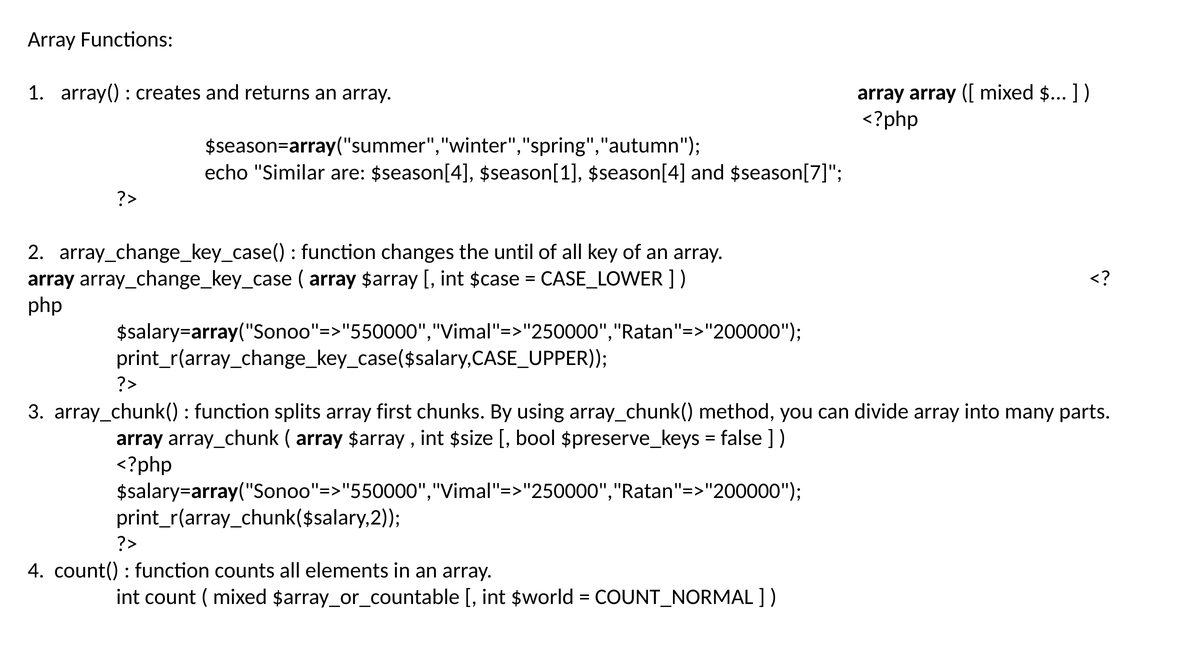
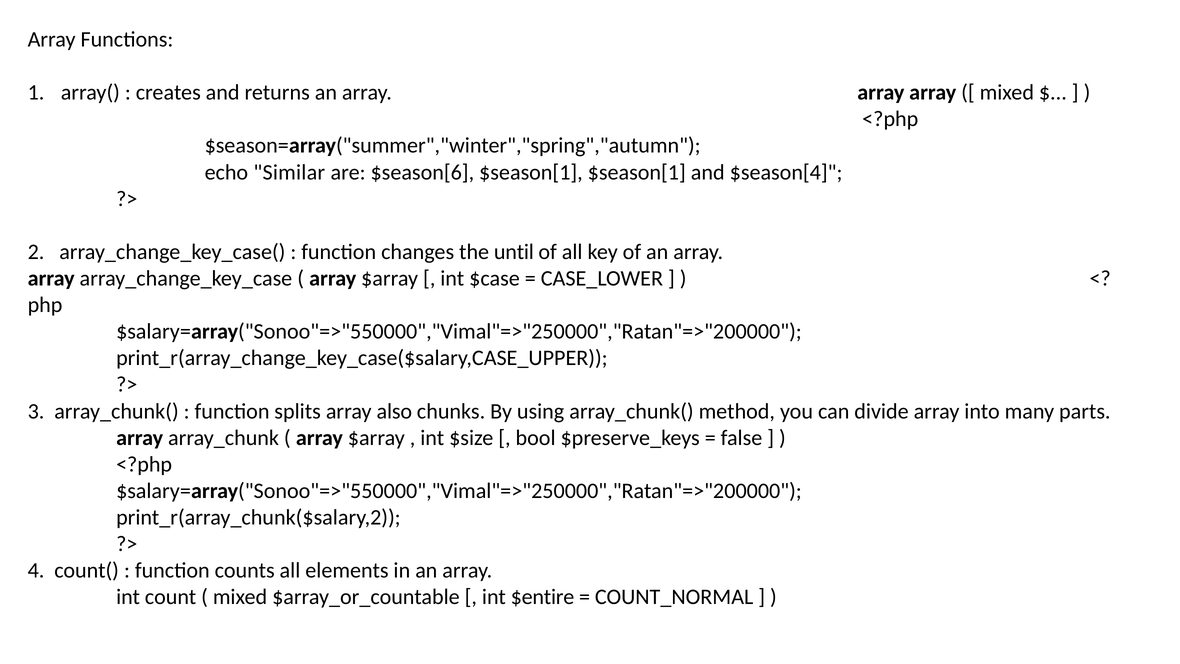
are $season[4: $season[4 -> $season[6 (422, 172)
$season[1 $season[4: $season[4 -> $season[1 (637, 172)
$season[7: $season[7 -> $season[4 (786, 172)
first: first -> also (394, 411)
$world: $world -> $entire (543, 597)
